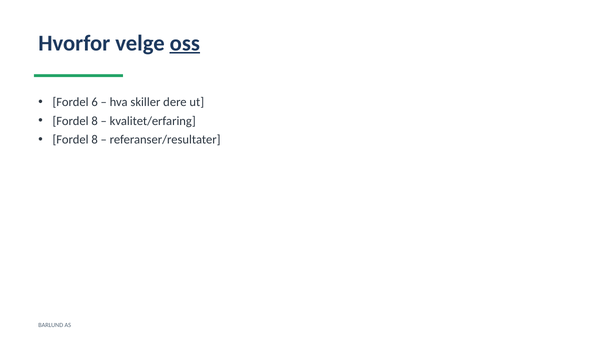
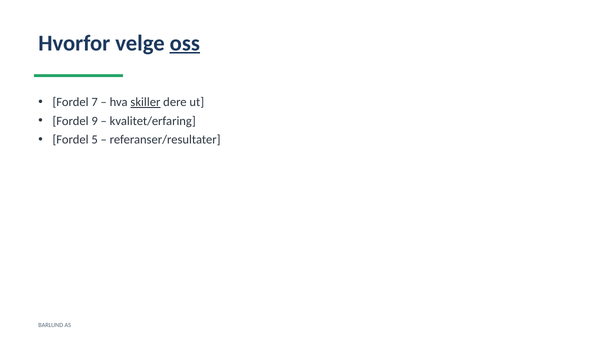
6: 6 -> 7 (95, 102)
skiller underline: none -> present (145, 102)
8: 8 -> 9 (95, 121)
8: 8 -> 5 (95, 140)
